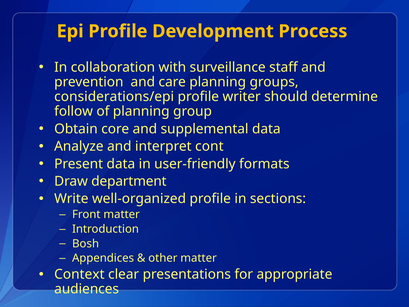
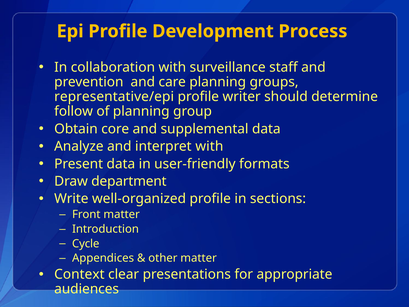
considerations/epi: considerations/epi -> representative/epi (114, 97)
interpret cont: cont -> with (209, 146)
Bosh: Bosh -> Cycle (86, 243)
